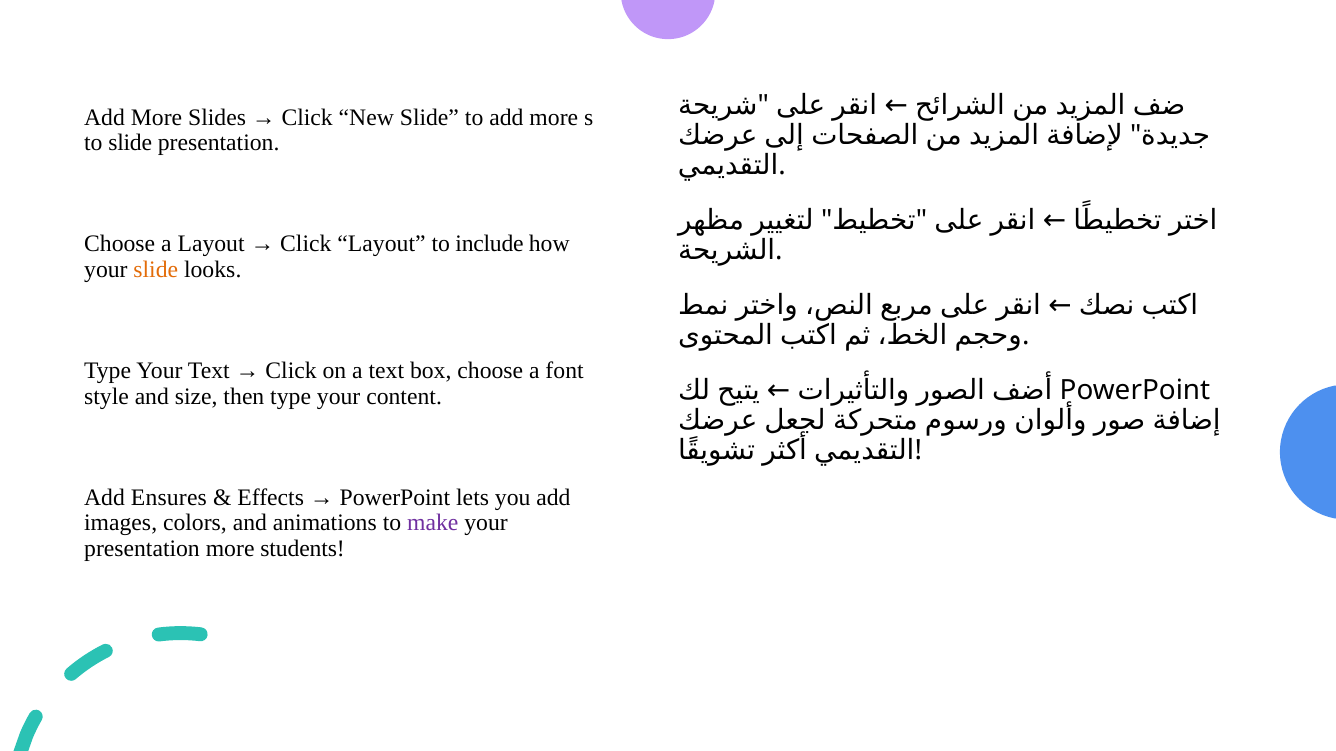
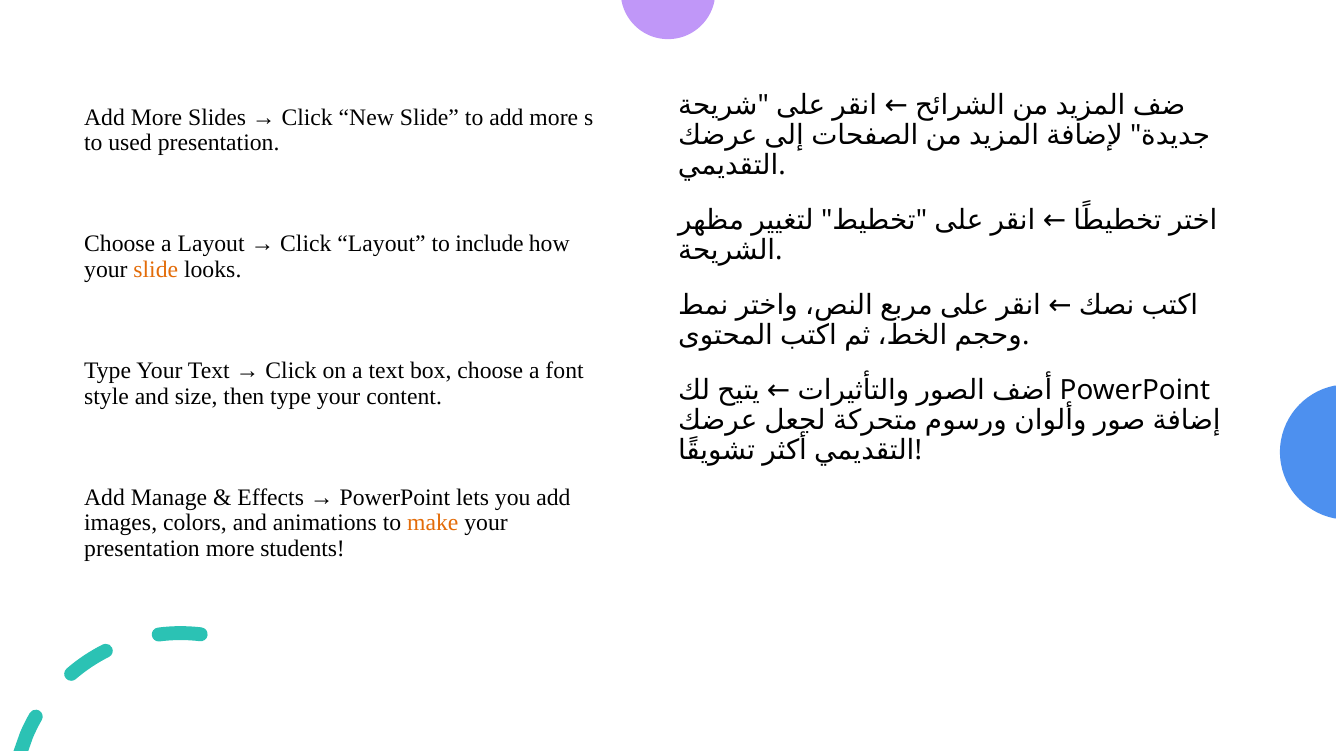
to slide: slide -> used (130, 143)
Ensures: Ensures -> Manage (169, 498)
make colour: purple -> orange (433, 523)
